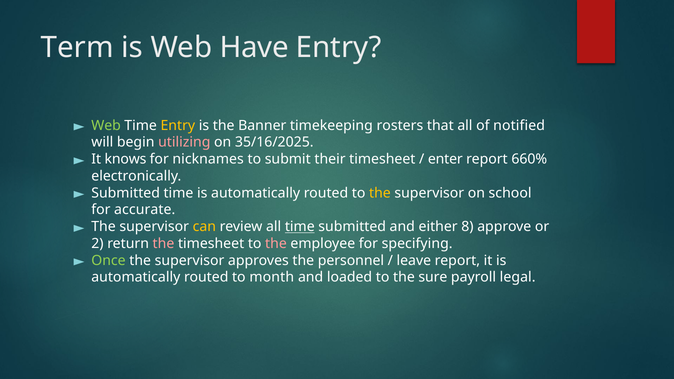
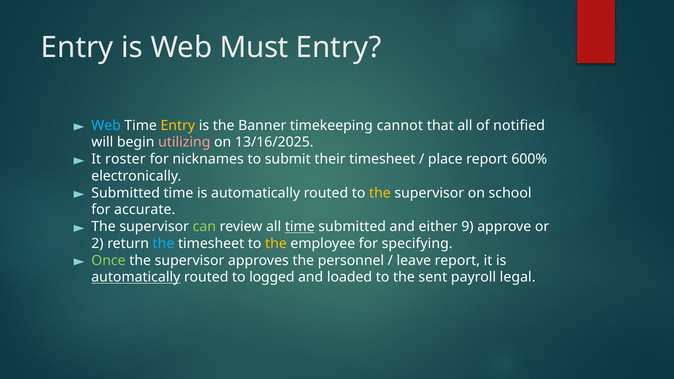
Term: Term -> Entry (77, 47)
Have: Have -> Must (254, 47)
Web colour: light green -> light blue (106, 125)
rosters: rosters -> cannot (400, 125)
35/16/2025: 35/16/2025 -> 13/16/2025 (274, 142)
knows: knows -> roster (125, 159)
enter: enter -> place (445, 159)
660%: 660% -> 600% (529, 159)
can colour: yellow -> light green (204, 227)
8: 8 -> 9 (467, 227)
the colour: pink -> light blue (163, 244)
the colour: pink -> yellow (276, 244)
automatically underline: none -> present (136, 277)
month: month -> logged (272, 277)
sure: sure -> sent (433, 277)
